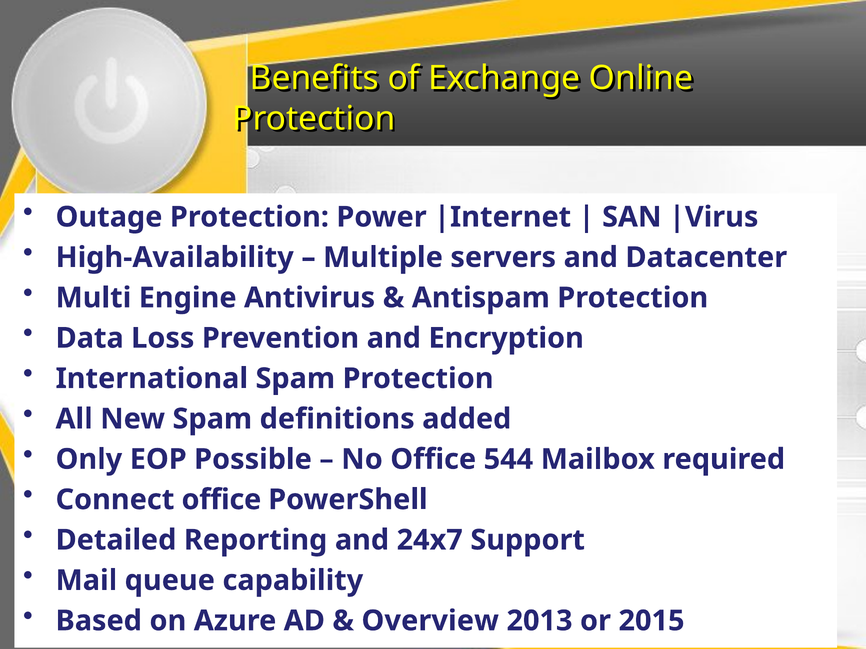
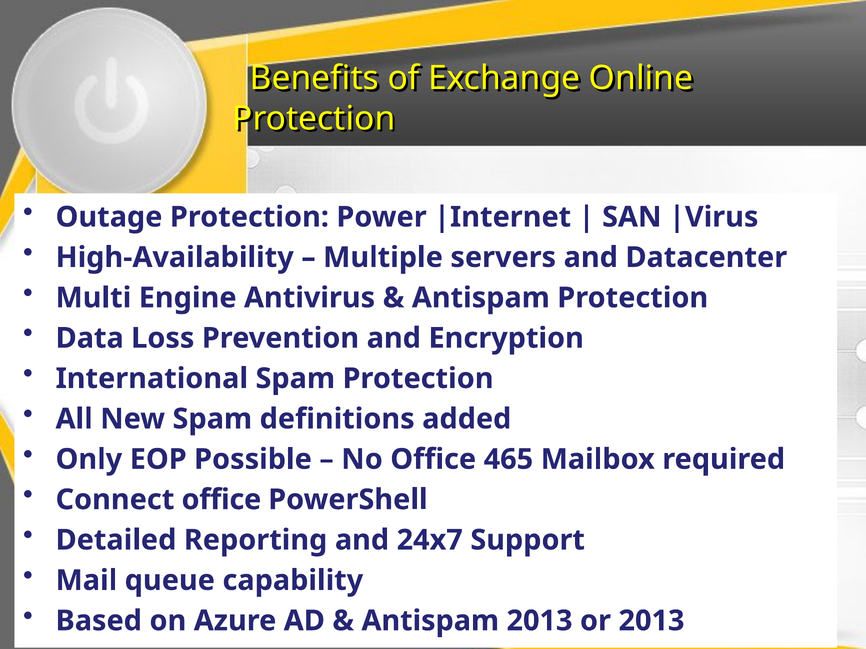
544: 544 -> 465 (508, 460)
Overview: Overview -> Antispam (430, 621)
or 2015: 2015 -> 2013 (652, 621)
